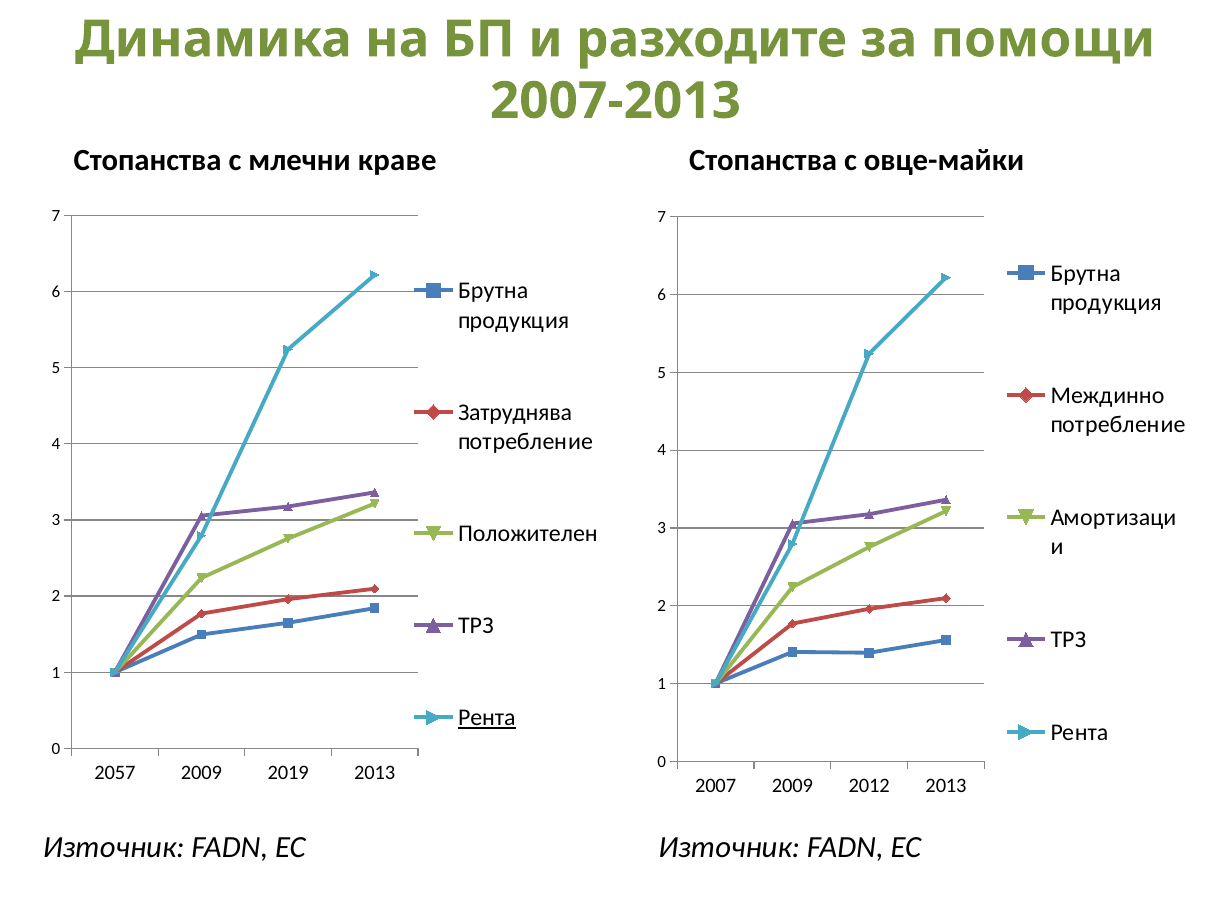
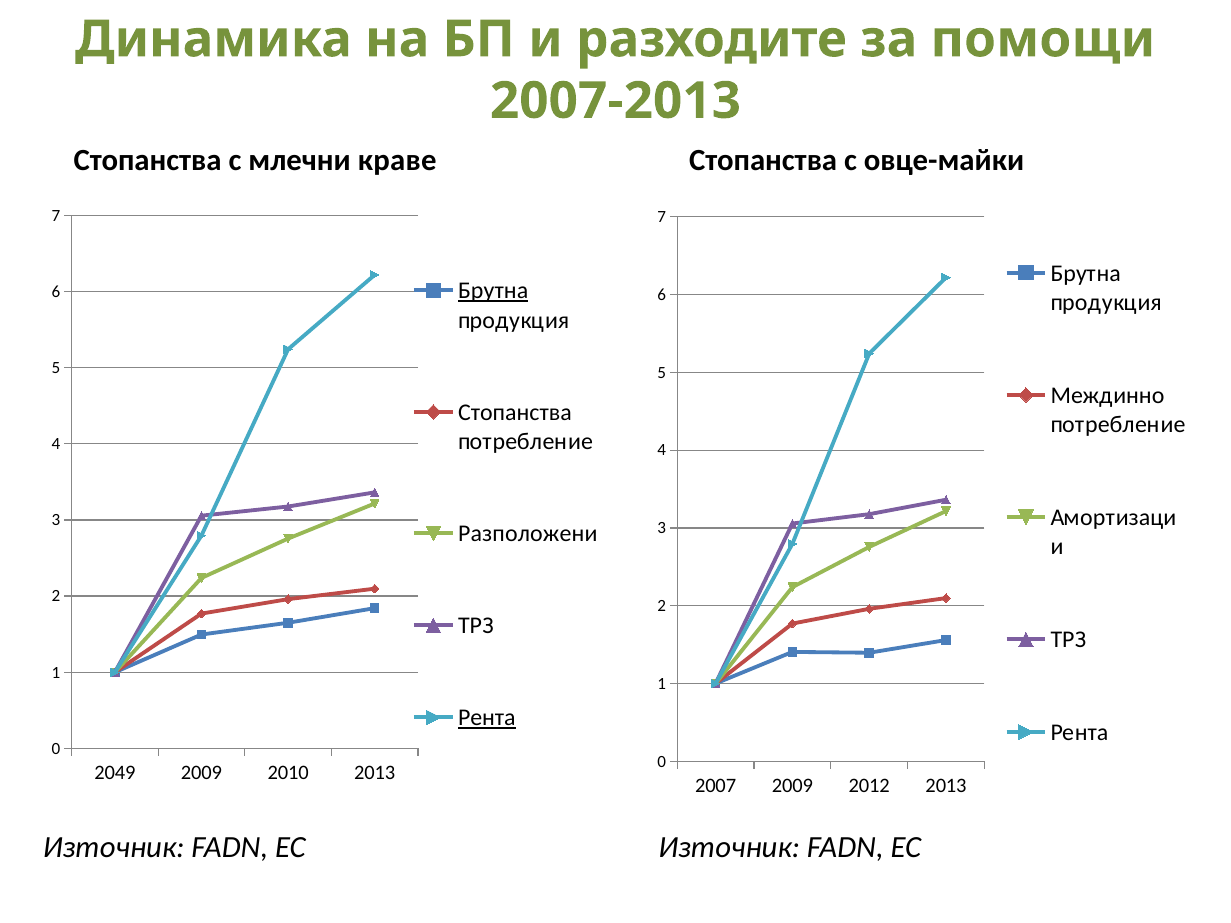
Брутна underline: none -> present (493, 291)
Затруднява: Затруднява -> Стопанства (515, 412)
Положителен: Положителен -> Разположени (528, 534)
2057: 2057 -> 2049 (115, 773)
2019: 2019 -> 2010 (288, 773)
